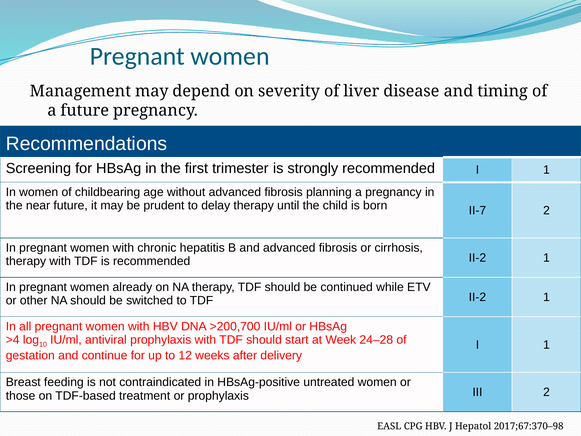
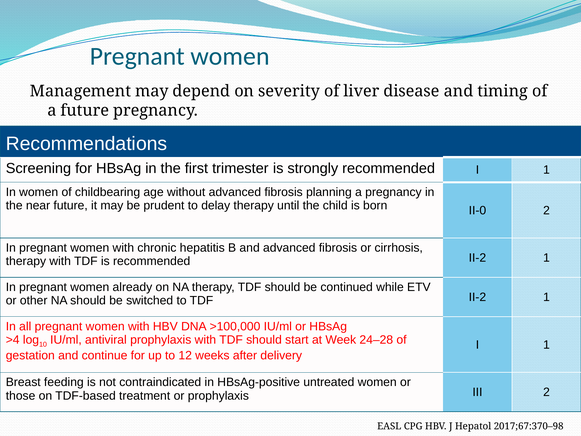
II-7: II-7 -> II-0 (477, 210)
>200,700: >200,700 -> >100,000 (235, 326)
